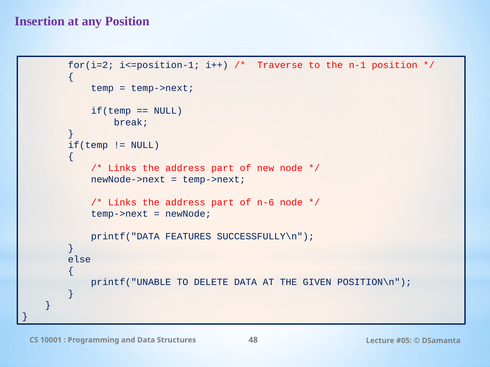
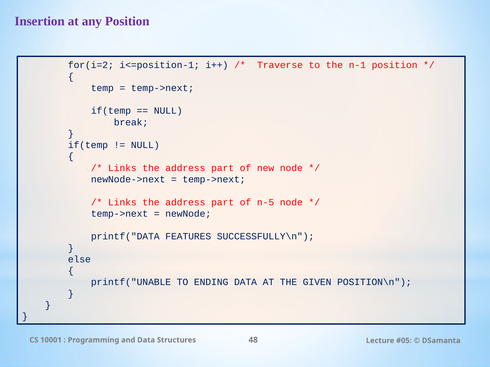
n-6: n-6 -> n-5 (266, 202)
DELETE: DELETE -> ENDING (211, 283)
